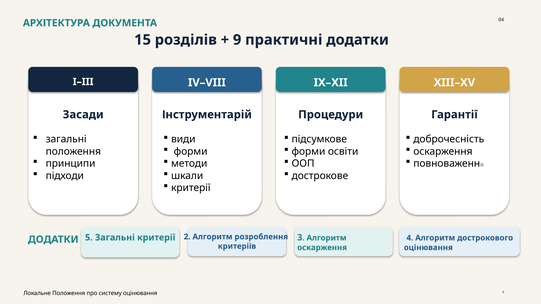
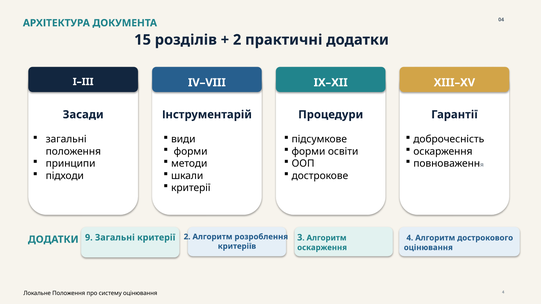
9: 9 -> 2 (237, 40)
5: 5 -> 9 (89, 238)
